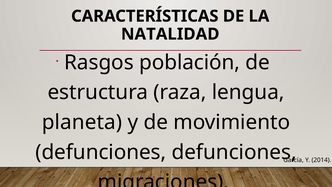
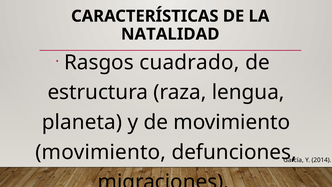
población: población -> cuadrado (189, 62)
defunciones: defunciones -> movimiento (101, 152)
